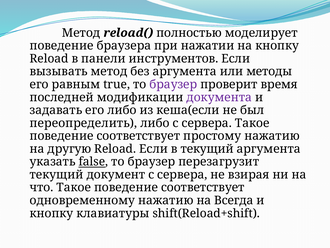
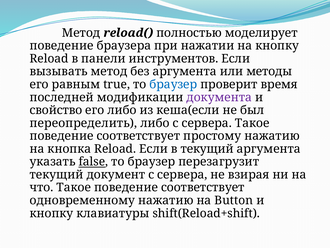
браузер colour: purple -> blue (173, 84)
задавать: задавать -> свойство (56, 110)
другую: другую -> кнопка (69, 149)
Всегда: Всегда -> Button (234, 200)
